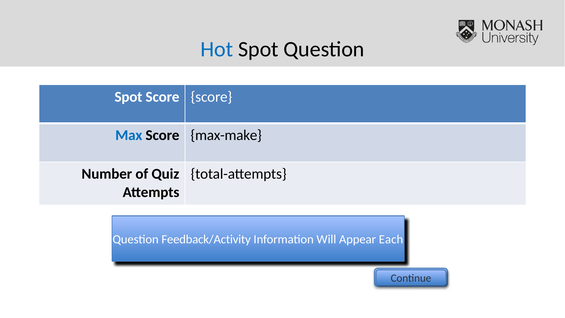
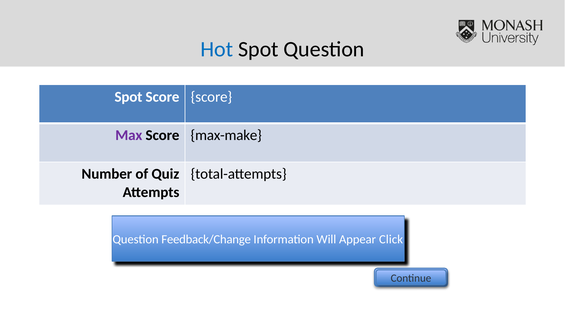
Max colour: blue -> purple (129, 135)
Feedback/Activity: Feedback/Activity -> Feedback/Change (206, 239)
Each: Each -> Click (391, 239)
